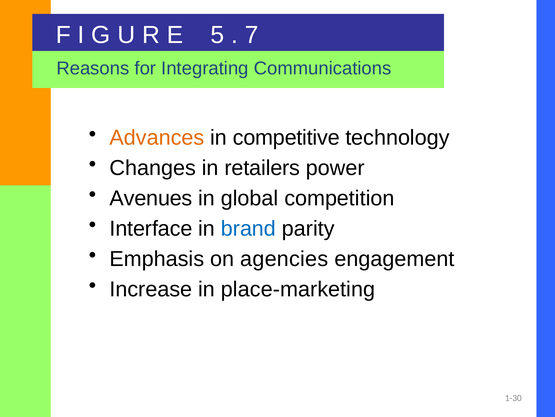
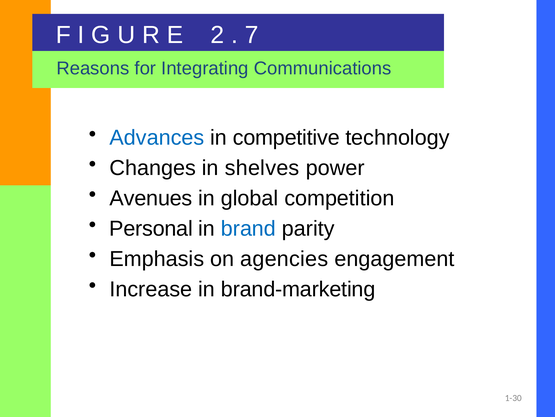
5: 5 -> 2 (217, 35)
Advances colour: orange -> blue (157, 137)
retailers: retailers -> shelves (262, 168)
Interface: Interface -> Personal (151, 228)
place-marketing: place-marketing -> brand-marketing (298, 289)
